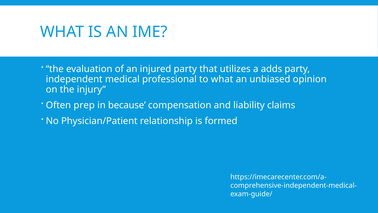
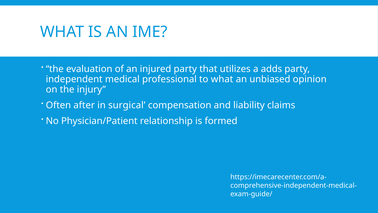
prep: prep -> after (84, 105)
because: because -> surgical (127, 105)
